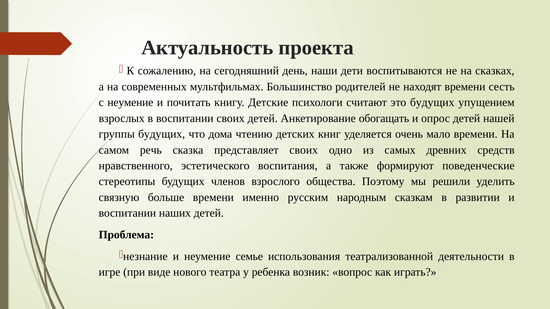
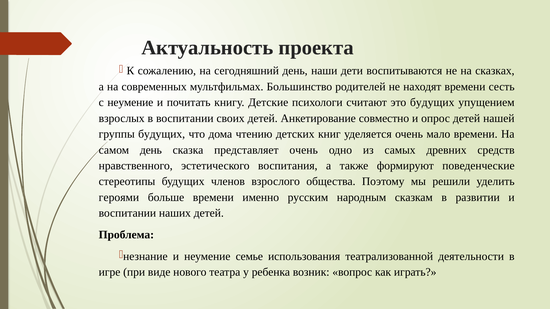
обогащать: обогащать -> совместно (384, 118)
самом речь: речь -> день (151, 150)
представляет своих: своих -> очень (304, 150)
связную: связную -> героями (119, 198)
